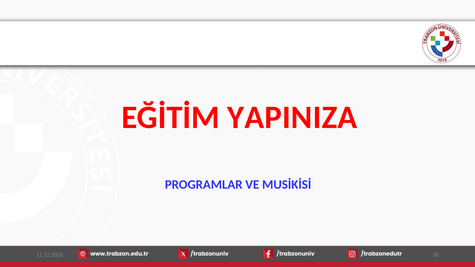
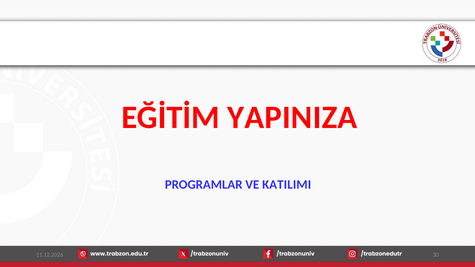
MUSİKİSİ: MUSİKİSİ -> KATILIMI (287, 185)
